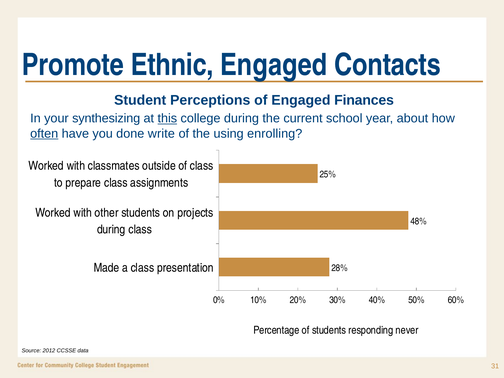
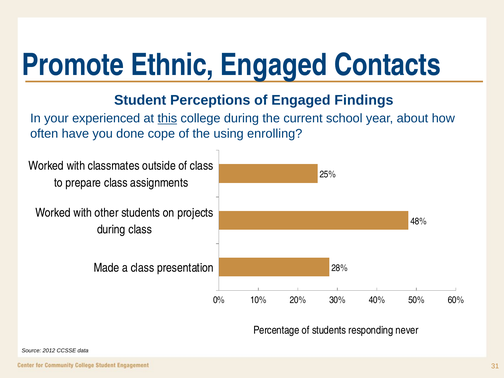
Finances: Finances -> Findings (364, 100)
synthesizing: synthesizing -> experienced (106, 119)
often underline: present -> none (44, 134)
write: write -> cope (161, 134)
